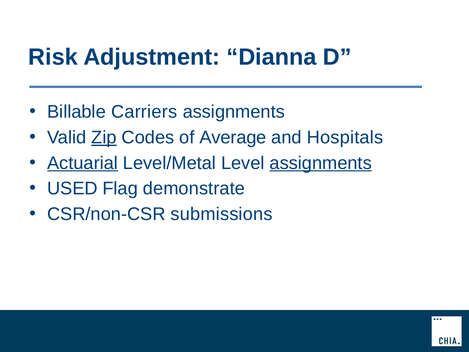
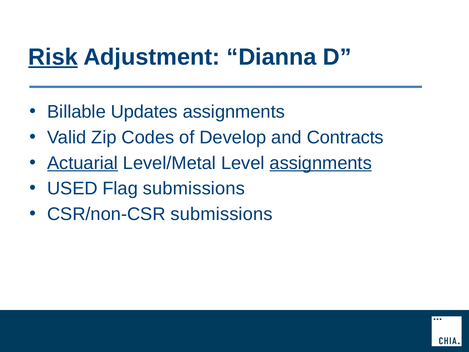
Risk underline: none -> present (53, 57)
Carriers: Carriers -> Updates (144, 112)
Zip underline: present -> none (104, 137)
Average: Average -> Develop (233, 137)
Hospitals: Hospitals -> Contracts (345, 137)
Flag demonstrate: demonstrate -> submissions (194, 188)
